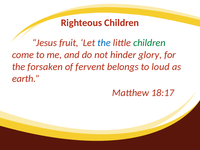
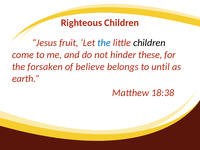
children colour: green -> black (149, 43)
glory: glory -> these (150, 55)
fervent: fervent -> believe (90, 67)
loud: loud -> until (161, 67)
18:17: 18:17 -> 18:38 (163, 93)
